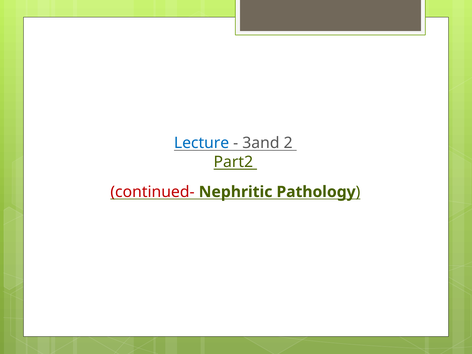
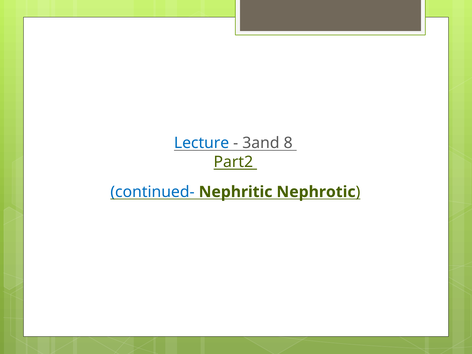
2: 2 -> 8 (288, 143)
continued- colour: red -> blue (152, 192)
Pathology: Pathology -> Nephrotic (316, 192)
